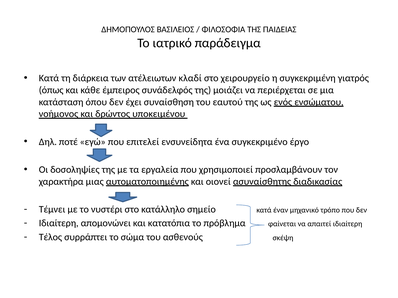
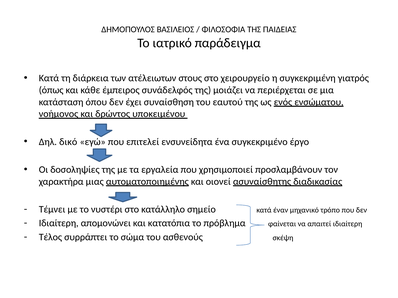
κλαδί: κλαδί -> στους (190, 78)
ποτέ: ποτέ -> δικό (68, 142)
